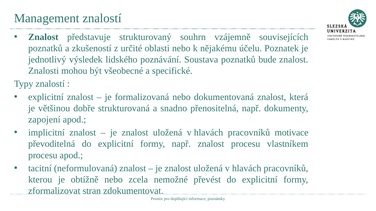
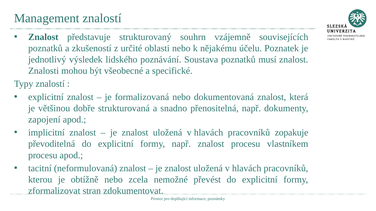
bude: bude -> musí (267, 60)
motivace: motivace -> zopakuje (292, 133)
